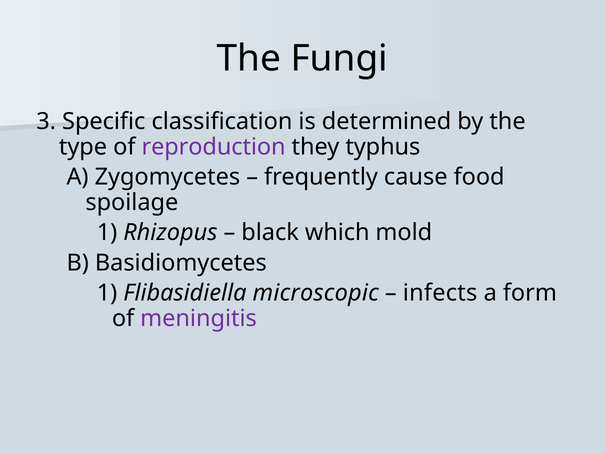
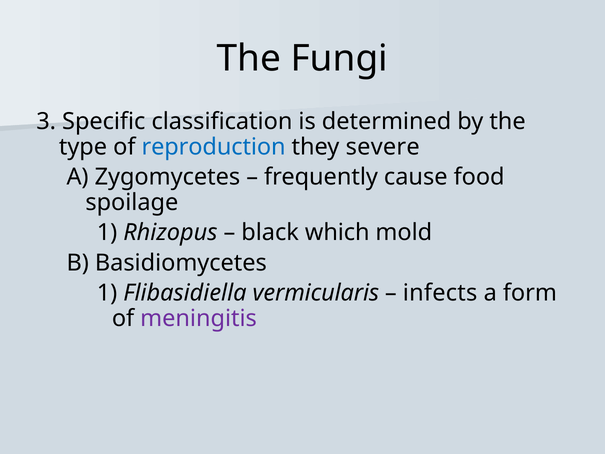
reproduction colour: purple -> blue (214, 147)
typhus: typhus -> severe (383, 147)
microscopic: microscopic -> vermicularis (316, 293)
